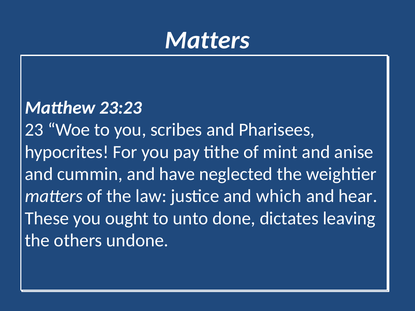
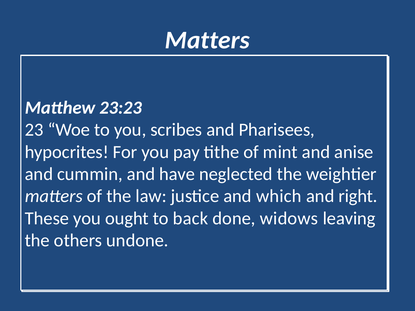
hear: hear -> right (358, 196)
unto: unto -> back (191, 218)
dictates: dictates -> widows (289, 218)
